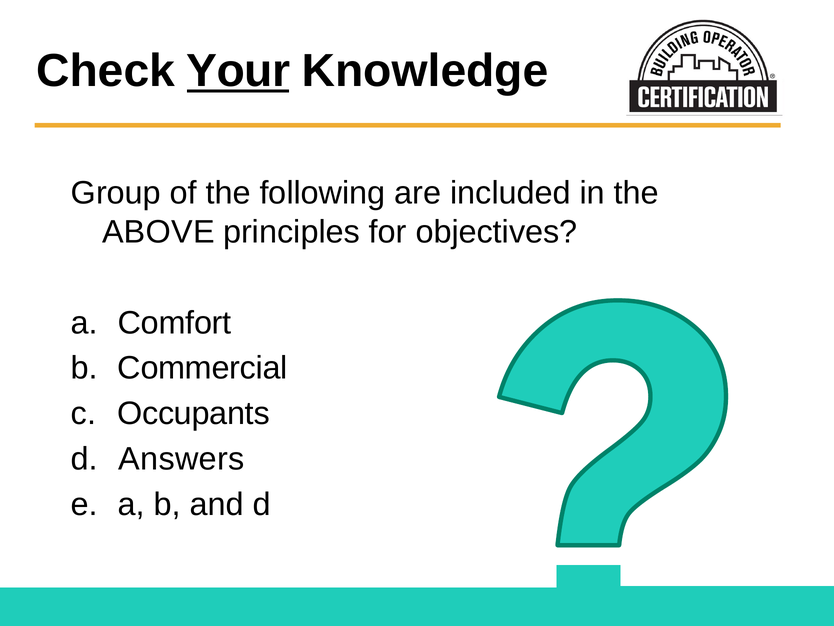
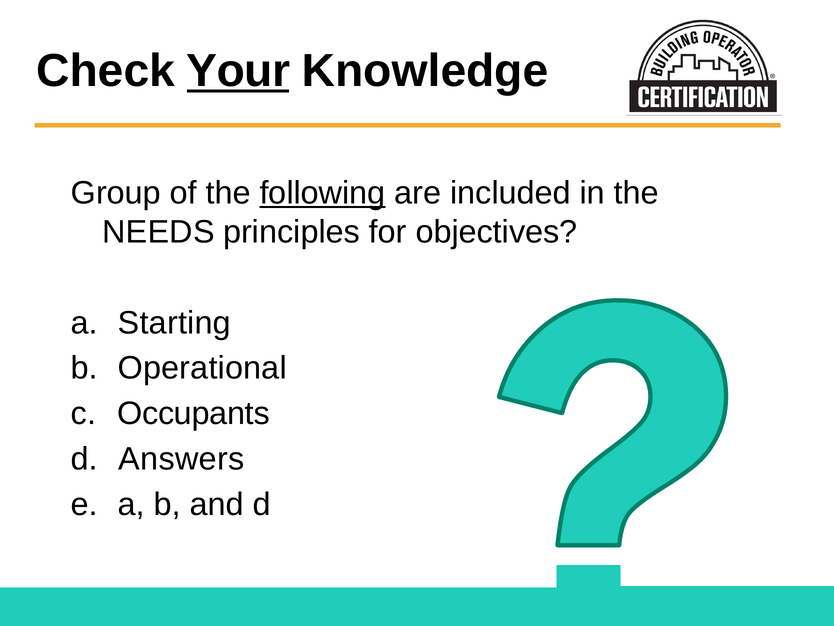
following underline: none -> present (323, 193)
ABOVE: ABOVE -> NEEDS (158, 232)
Comfort: Comfort -> Starting (174, 323)
Commercial: Commercial -> Operational (202, 368)
